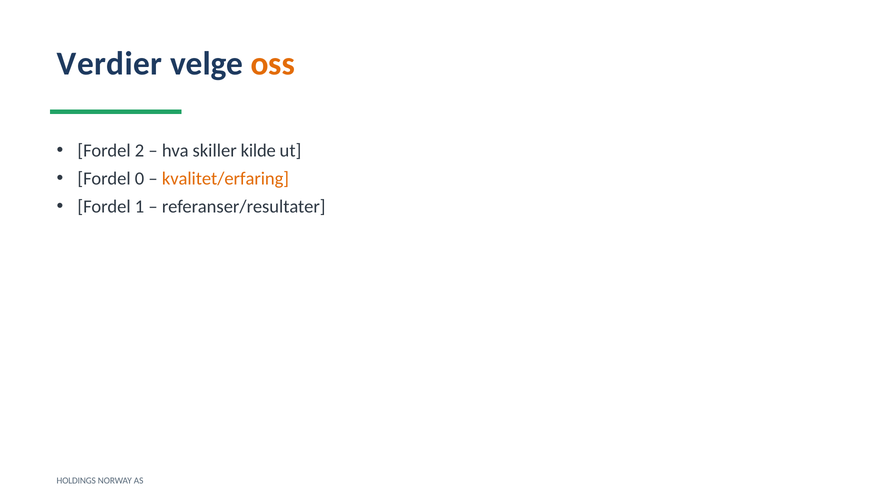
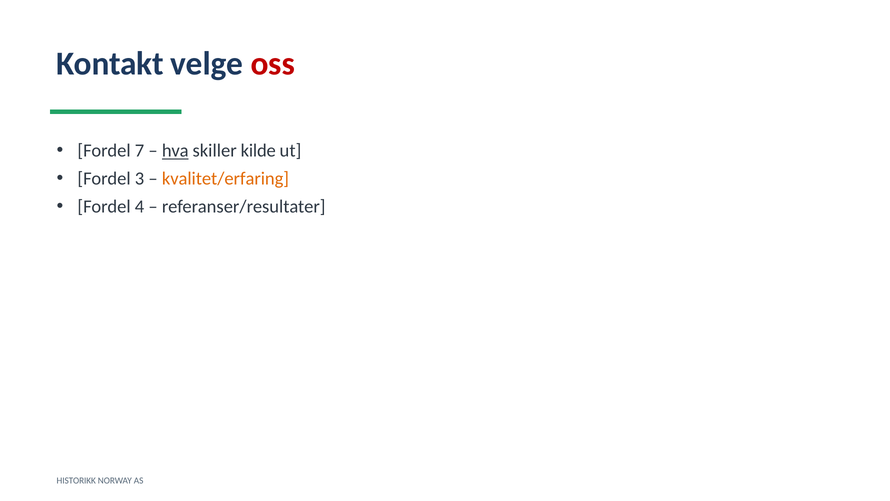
Verdier: Verdier -> Kontakt (110, 64)
oss colour: orange -> red (273, 64)
2: 2 -> 7 (140, 151)
hva underline: none -> present (175, 151)
0: 0 -> 3 (140, 179)
1: 1 -> 4 (140, 206)
HOLDINGS: HOLDINGS -> HISTORIKK (76, 480)
